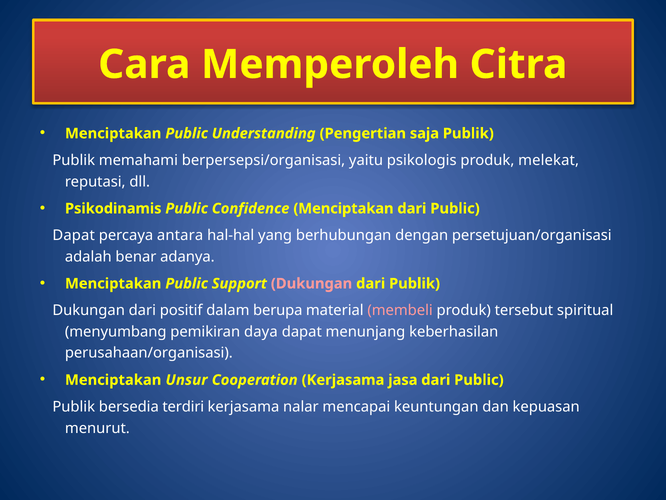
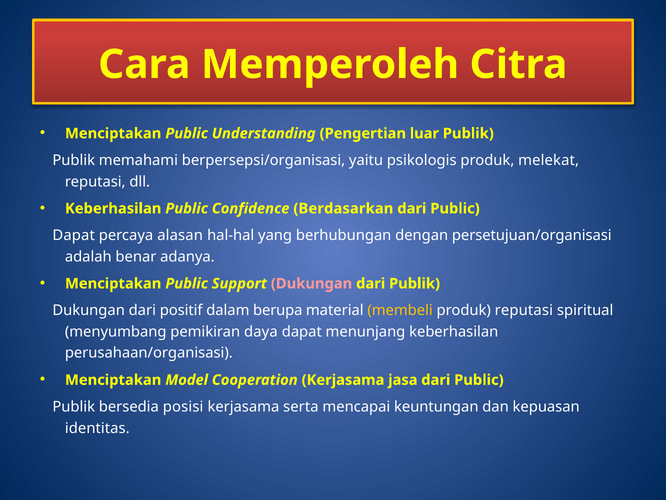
saja: saja -> luar (424, 133)
Psikodinamis: Psikodinamis -> Keberhasilan (113, 208)
Confidence Menciptakan: Menciptakan -> Berdasarkan (343, 208)
antara: antara -> alasan (180, 235)
membeli colour: pink -> yellow (400, 310)
produk tersebut: tersebut -> reputasi (524, 310)
Unsur: Unsur -> Model (187, 380)
terdiri: terdiri -> posisi (183, 406)
nalar: nalar -> serta (301, 406)
menurut: menurut -> identitas (97, 428)
